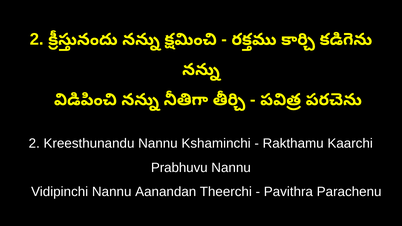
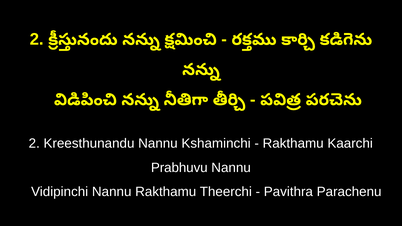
Nannu Aanandan: Aanandan -> Rakthamu (166, 192)
